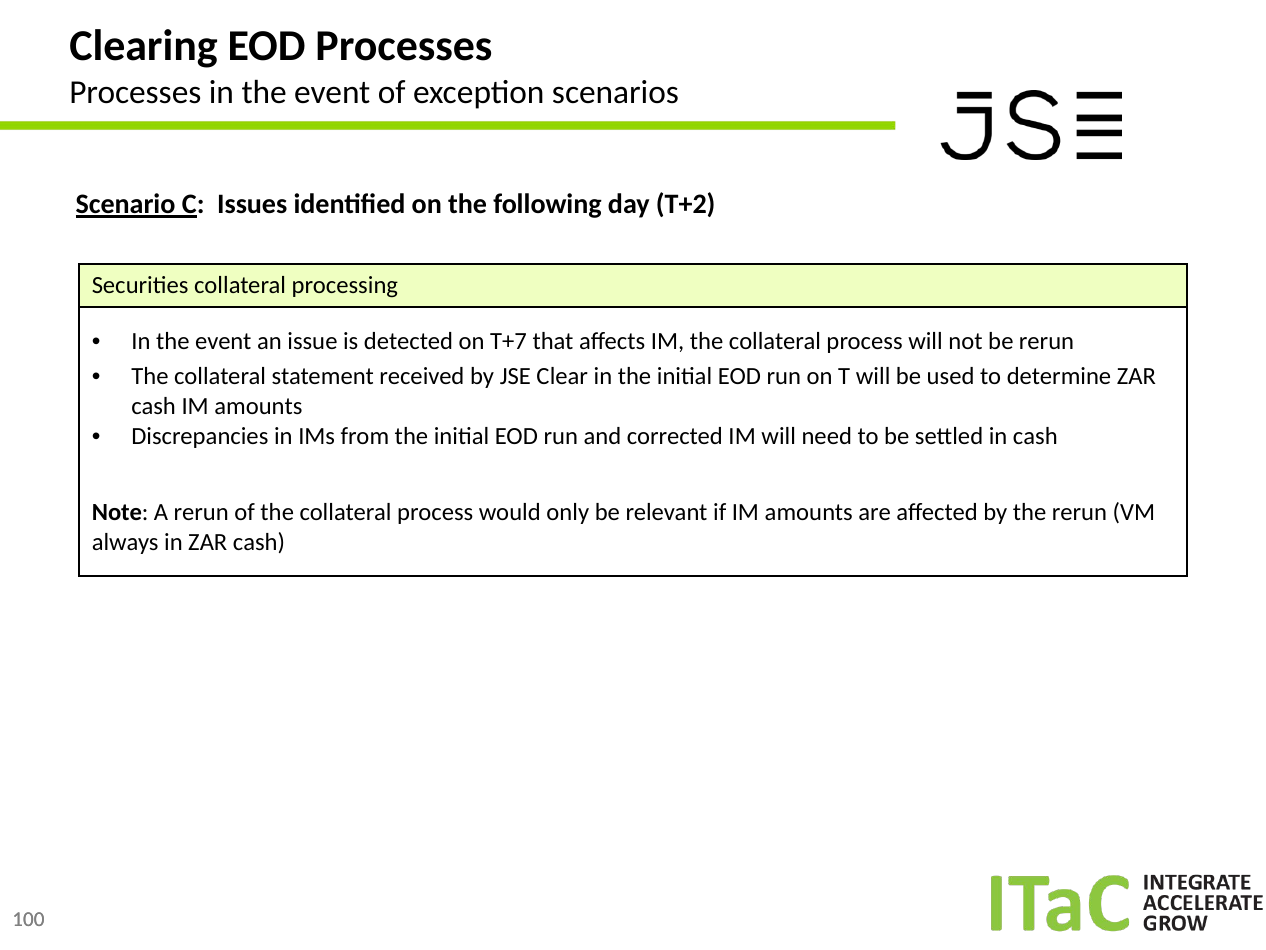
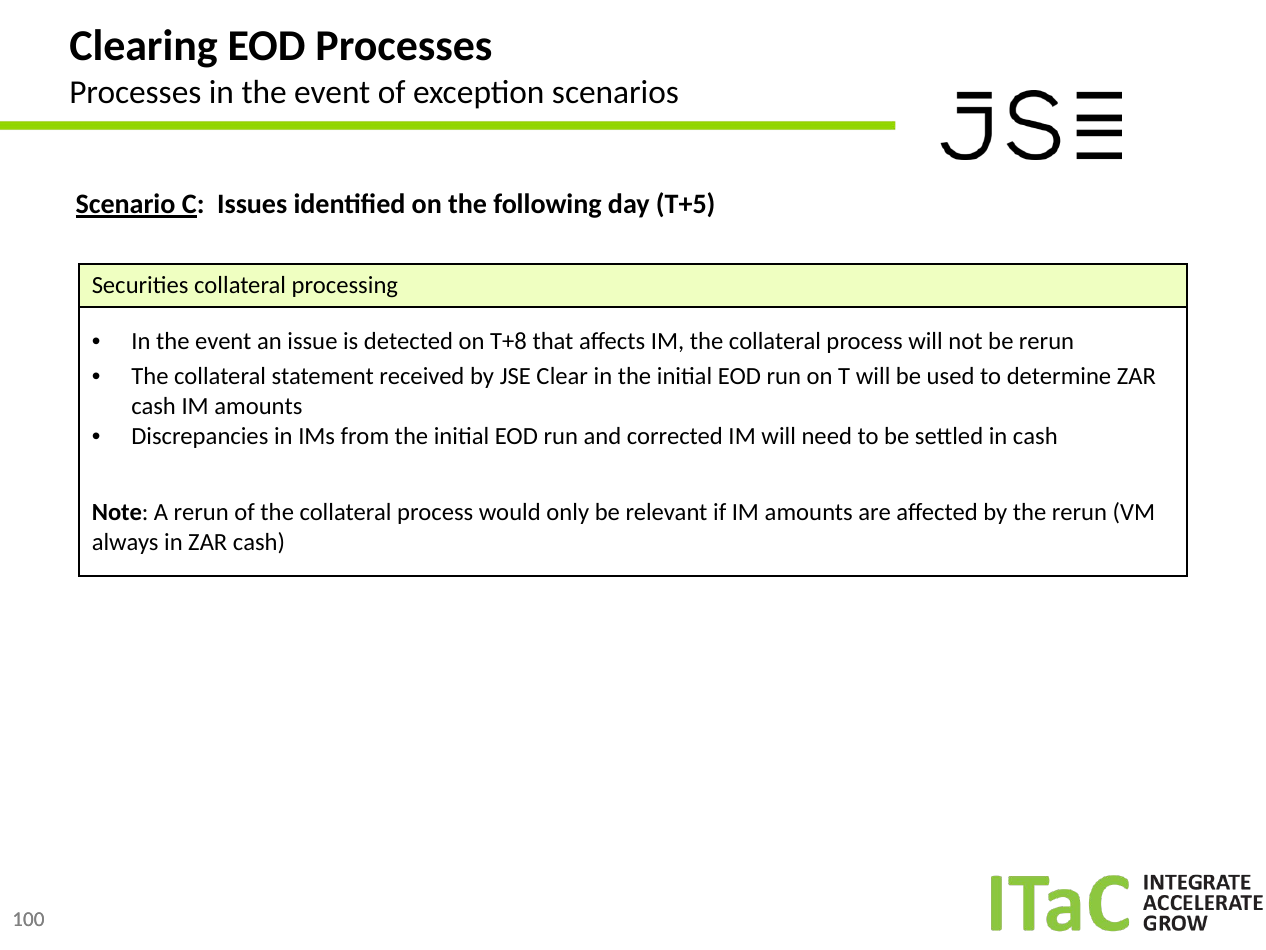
T+2: T+2 -> T+5 (686, 204)
T+7: T+7 -> T+8 (509, 341)
